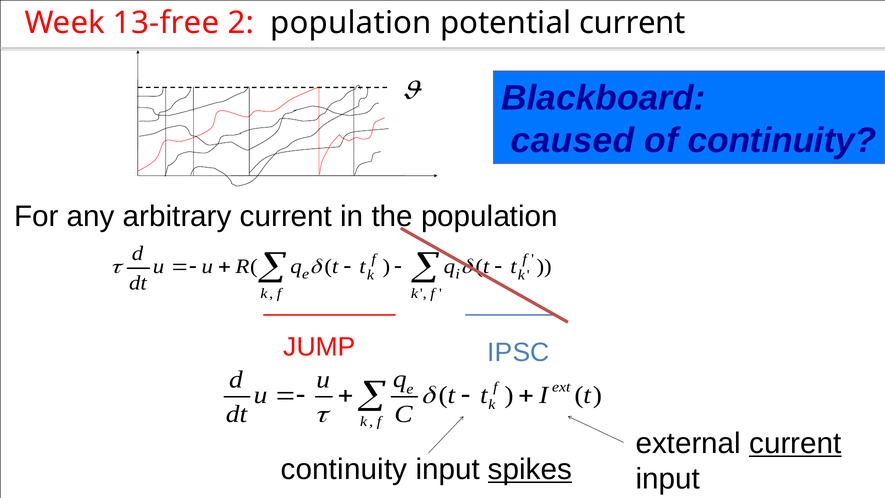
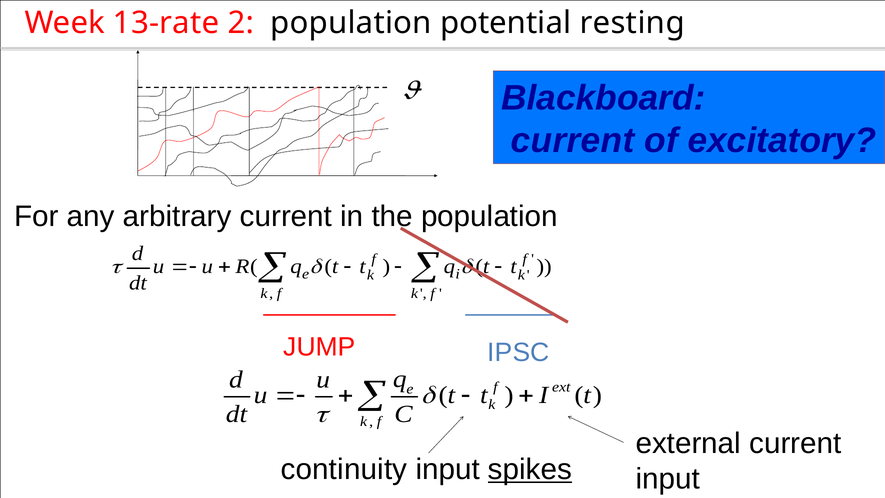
13-free: 13-free -> 13-rate (166, 23)
potential current: current -> resting (632, 23)
caused: caused -> current (573, 141)
of continuity: continuity -> excitatory (782, 141)
current underline: present -> none (795, 443)
